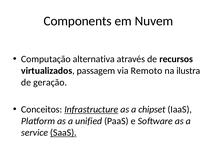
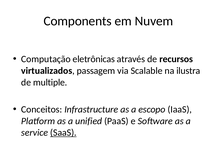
alternativa: alternativa -> eletrônicas (94, 59)
Remoto: Remoto -> Scalable (147, 71)
geração: geração -> multiple (50, 82)
Infrastructure underline: present -> none (91, 109)
chipset: chipset -> escopo (152, 109)
